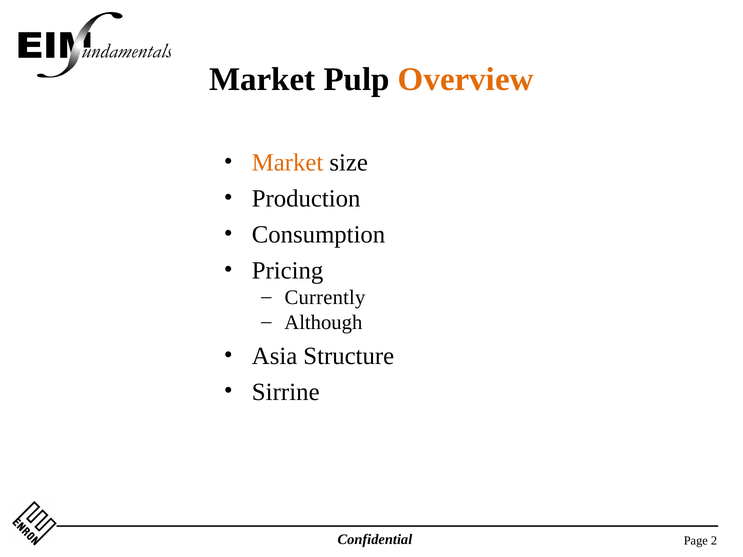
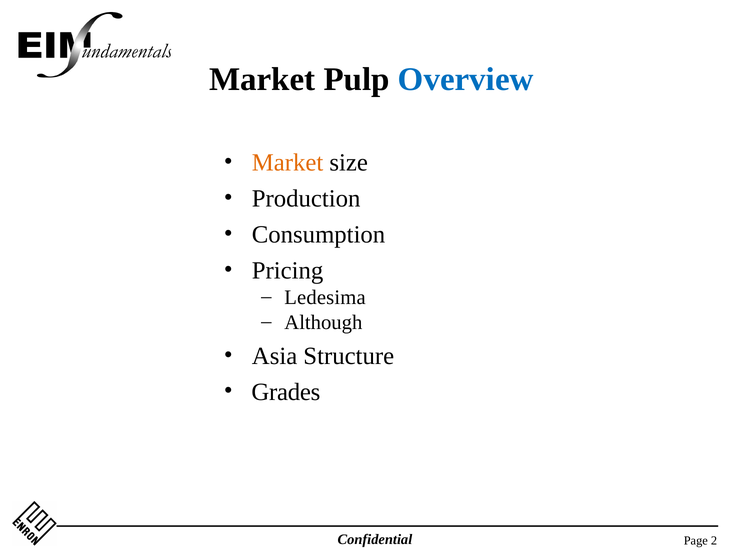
Overview colour: orange -> blue (466, 80)
Currently: Currently -> Ledesima (325, 298)
Sirrine: Sirrine -> Grades (286, 392)
